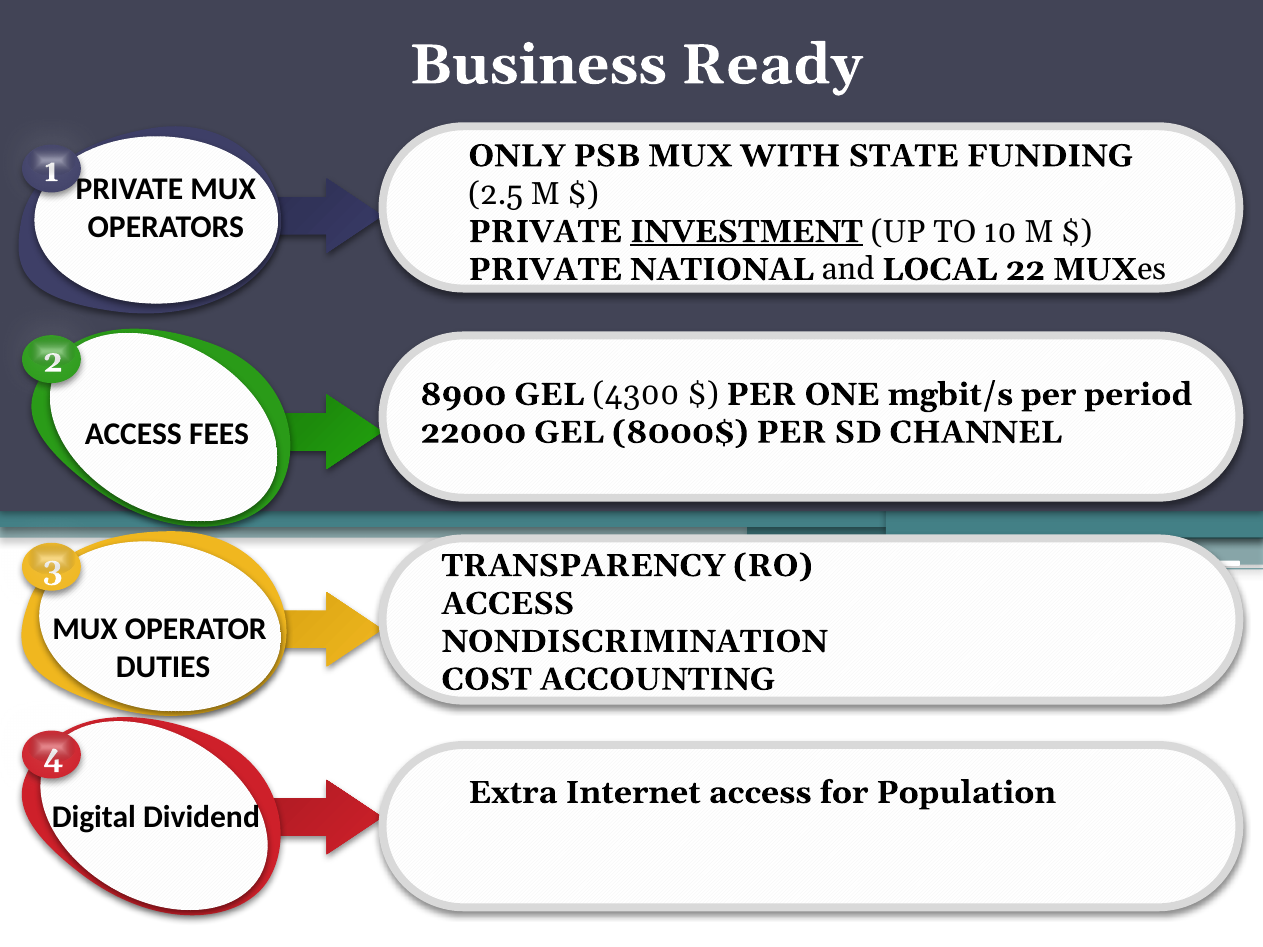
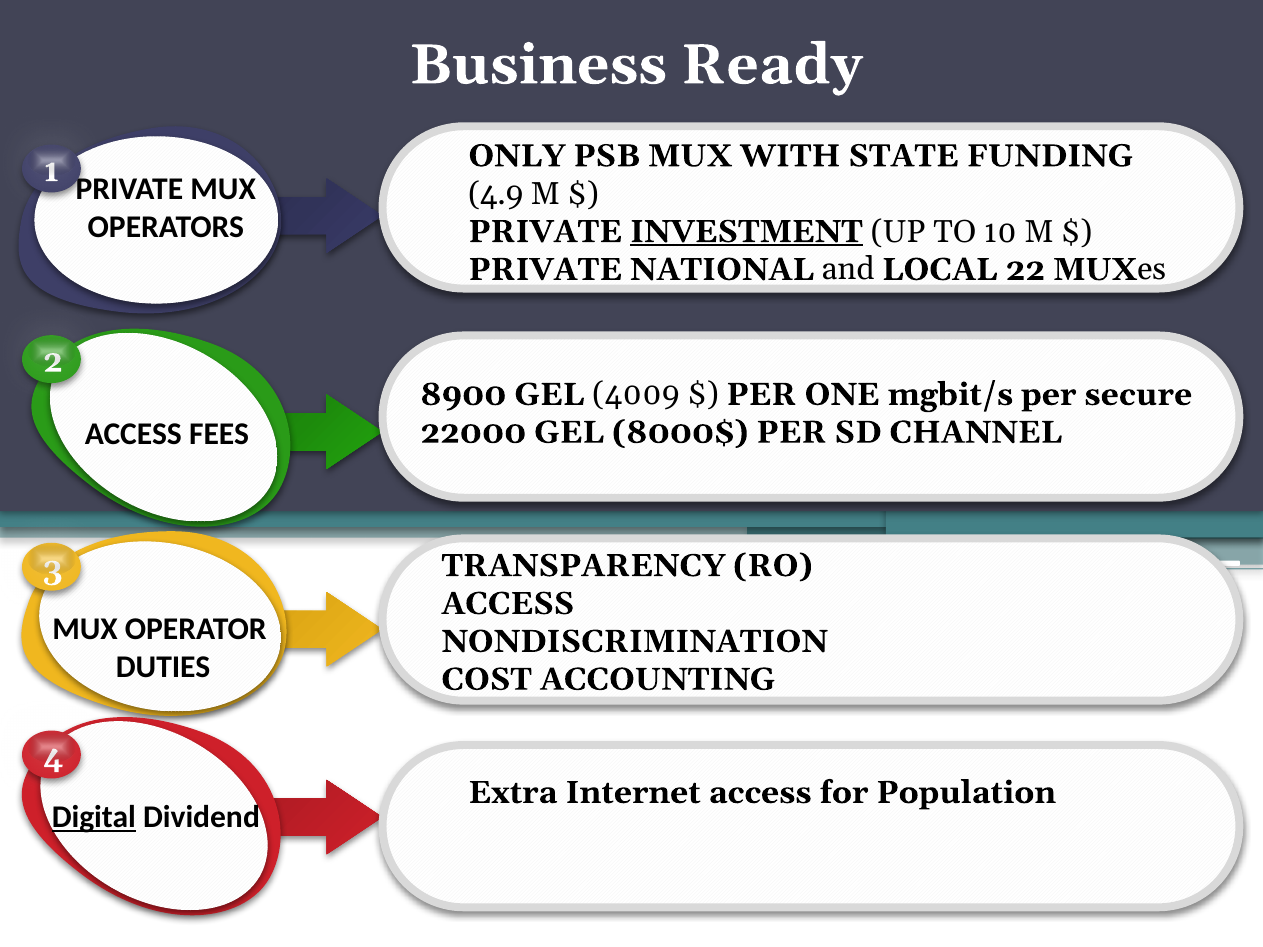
2.5: 2.5 -> 4.9 (496, 194)
4300: 4300 -> 4009 (636, 395)
period: period -> secure (1138, 395)
Digital underline: none -> present (94, 817)
